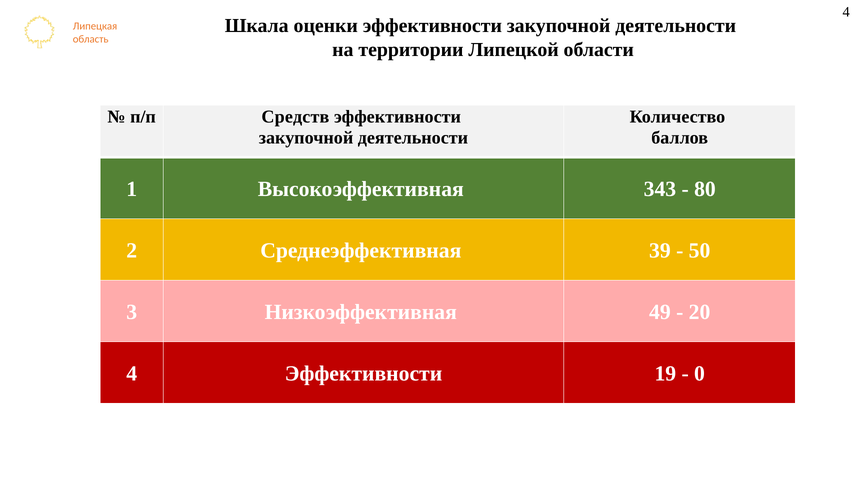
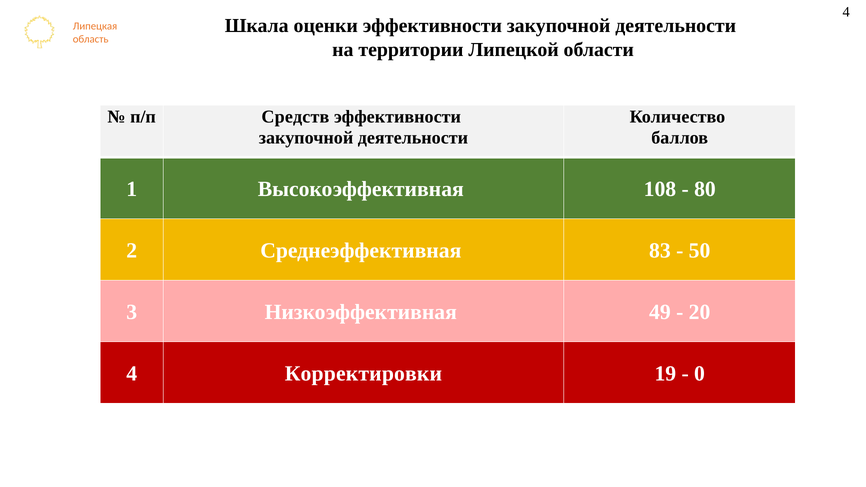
343: 343 -> 108 (660, 189)
39: 39 -> 83 (660, 251)
4 Эффективности: Эффективности -> Корректировки (363, 374)
